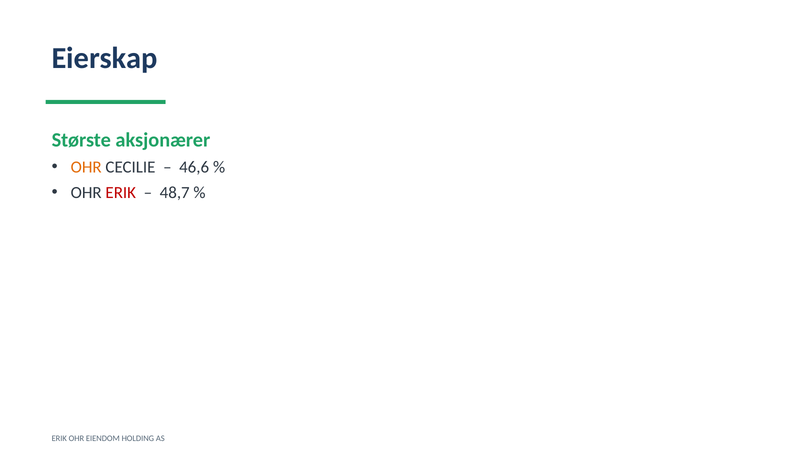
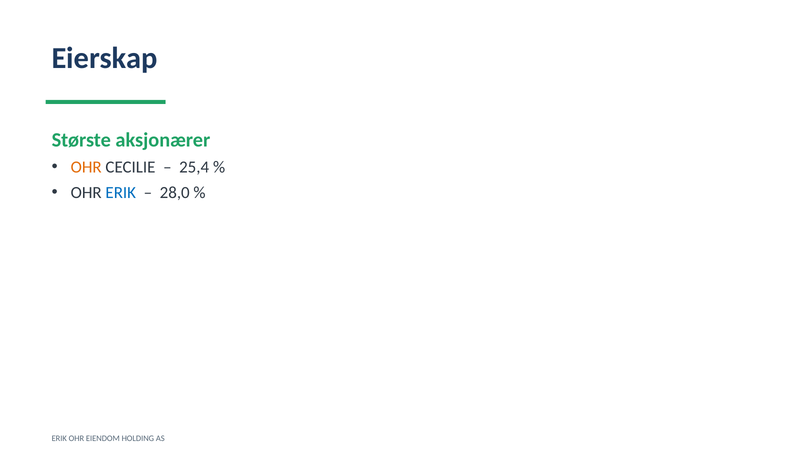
46,6: 46,6 -> 25,4 (194, 167)
ERIK colour: red -> blue (121, 192)
48,7: 48,7 -> 28,0 (175, 192)
